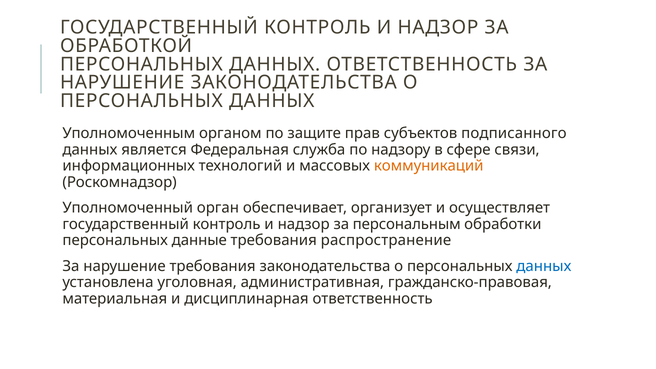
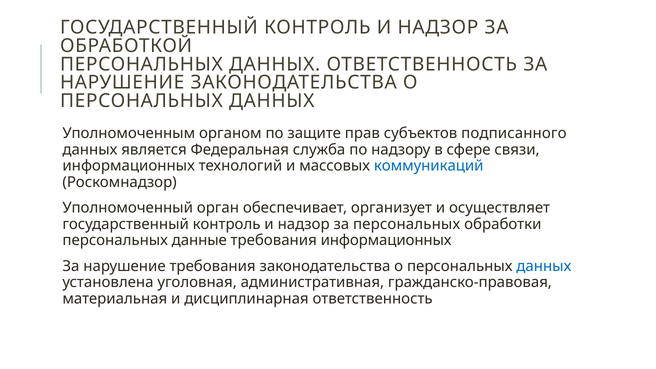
коммуникаций colour: orange -> blue (429, 166)
за персональным: персональным -> персональных (407, 224)
требования распространение: распространение -> информационных (386, 240)
